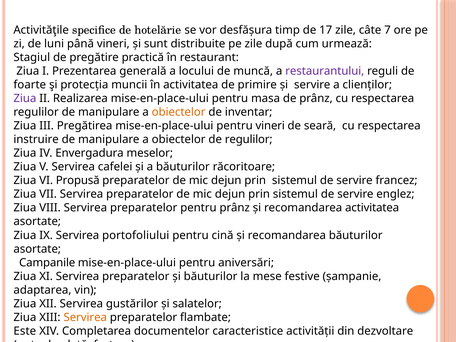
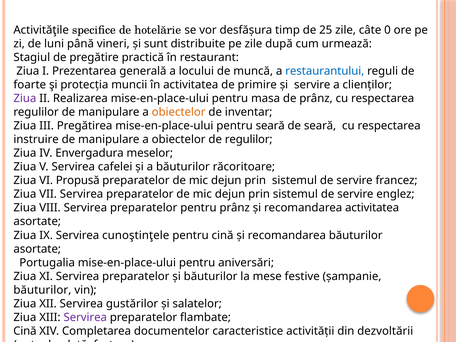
17: 17 -> 25 (326, 30)
7: 7 -> 0 (387, 30)
restaurantului colour: purple -> blue (325, 71)
pentru vineri: vineri -> seară (270, 126)
Servirea portofoliului: portofoliului -> cunoştinţele (136, 235)
Campanile: Campanile -> Portugalia (47, 263)
adaptarea: adaptarea -> băuturilor (42, 290)
Servirea colour: orange -> purple (85, 317)
Este: Este -> Cină (25, 331)
dezvoltare: dezvoltare -> dezvoltării (385, 331)
